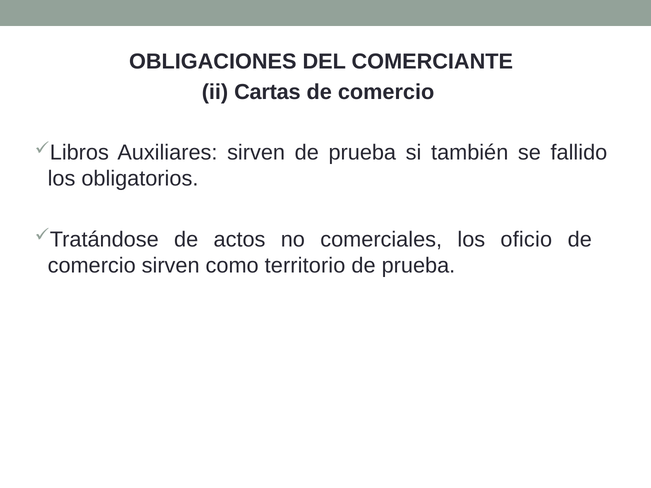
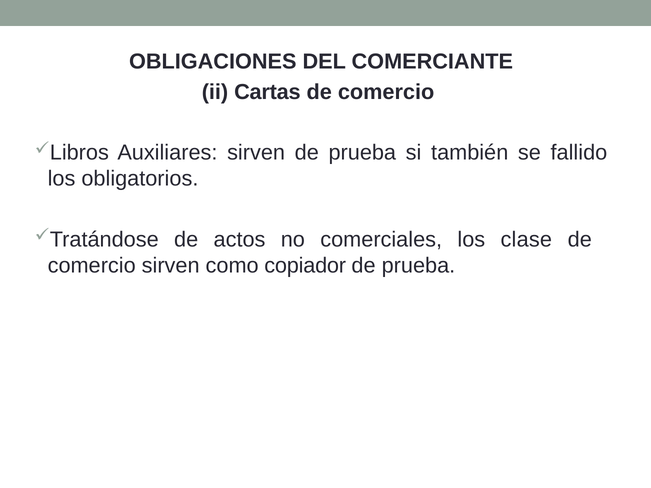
oficio: oficio -> clase (526, 239)
territorio: territorio -> copiador (305, 266)
